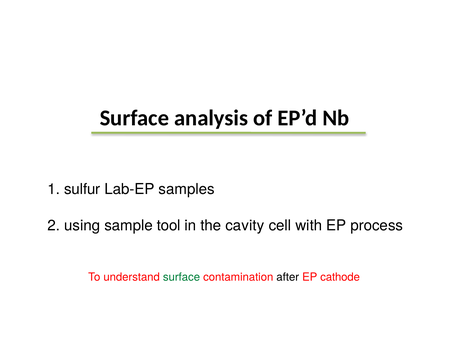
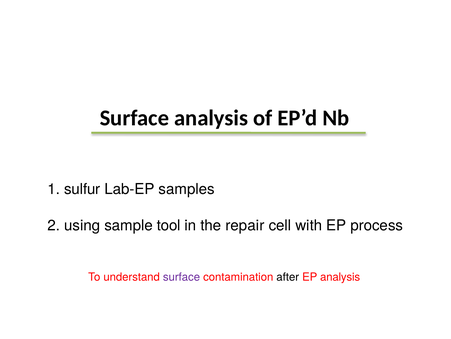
cavity: cavity -> repair (245, 225)
surface colour: green -> purple (181, 277)
EP cathode: cathode -> analysis (340, 277)
